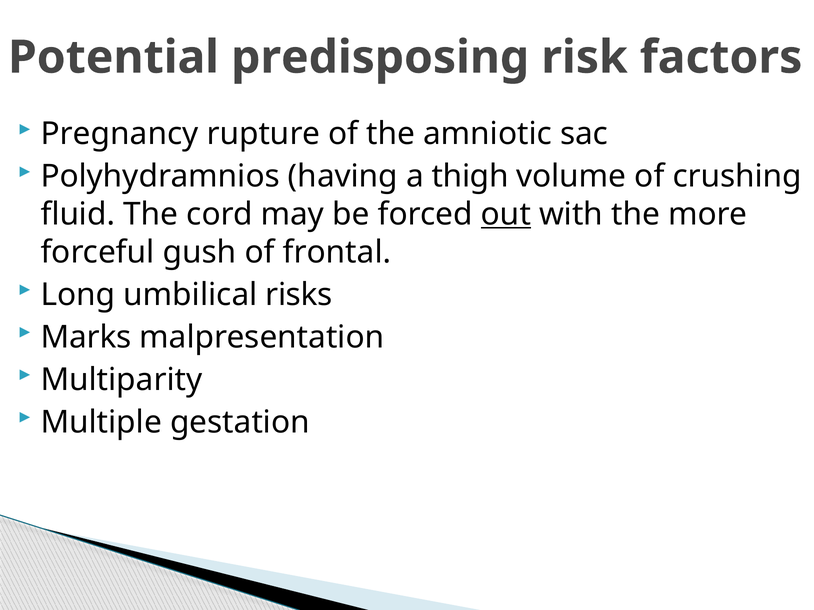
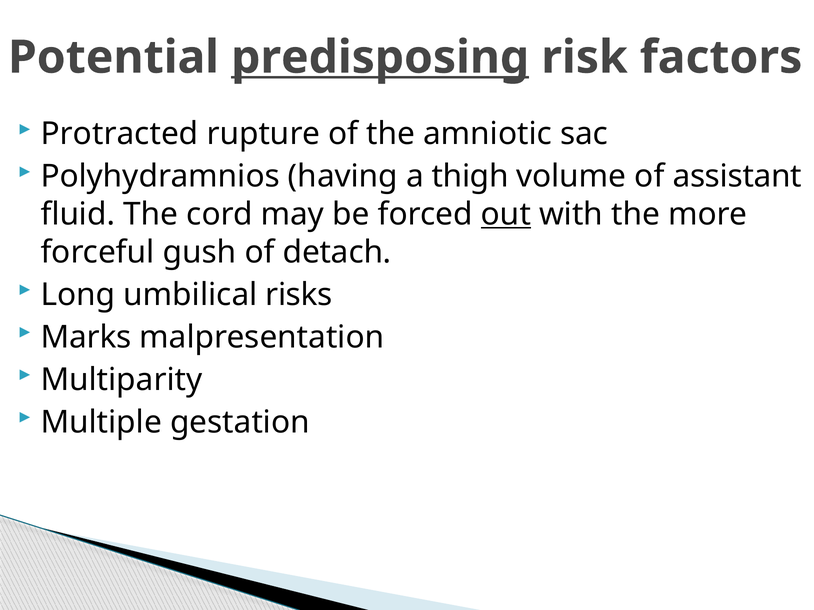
predisposing underline: none -> present (380, 57)
Pregnancy: Pregnancy -> Protracted (120, 134)
crushing: crushing -> assistant (737, 176)
frontal: frontal -> detach (337, 252)
